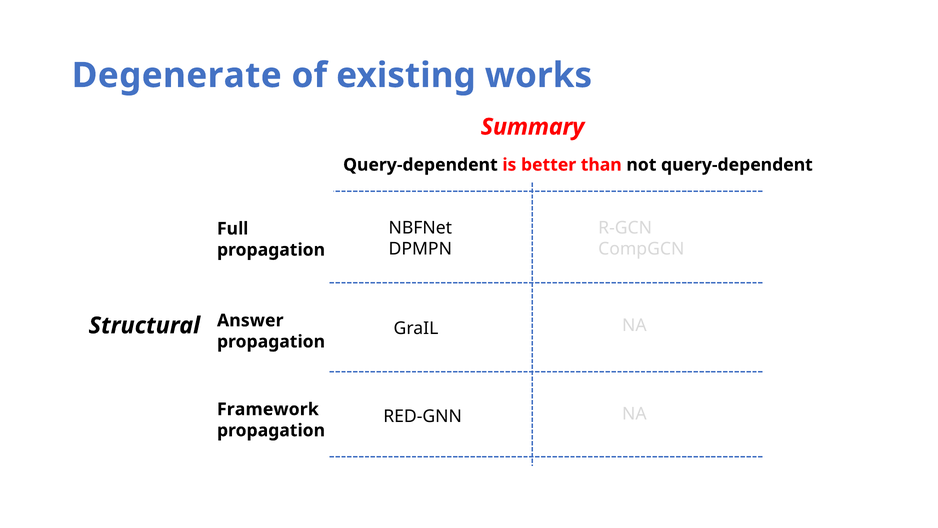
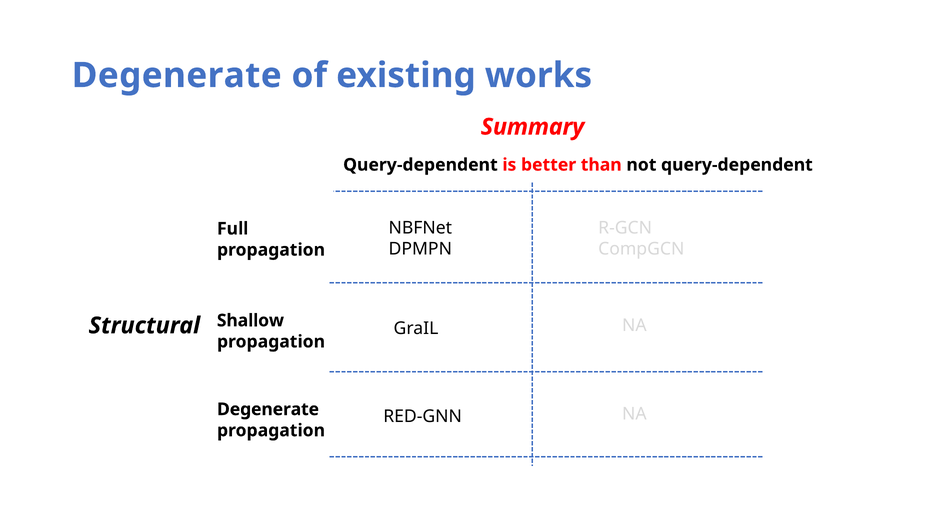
Answer: Answer -> Shallow (250, 320)
Framework: Framework -> Degenerate (268, 409)
